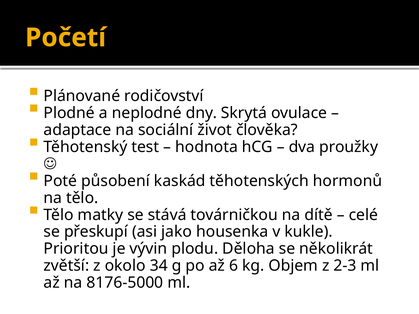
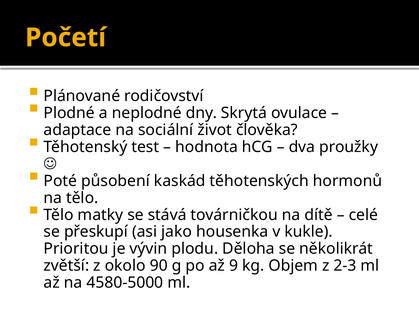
34: 34 -> 90 (159, 266)
6: 6 -> 9 (234, 266)
8176-5000: 8176-5000 -> 4580-5000 (125, 283)
